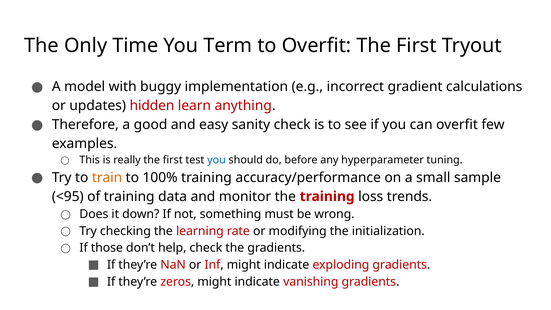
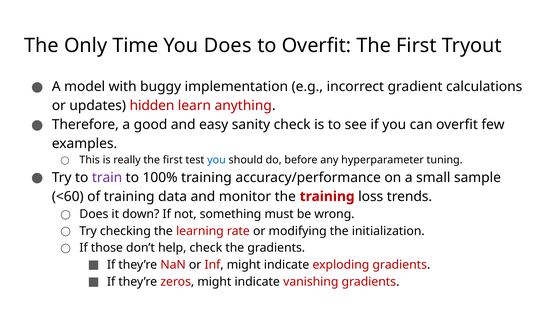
You Term: Term -> Does (228, 46)
train colour: orange -> purple (107, 177)
<95: <95 -> <60 (68, 196)
